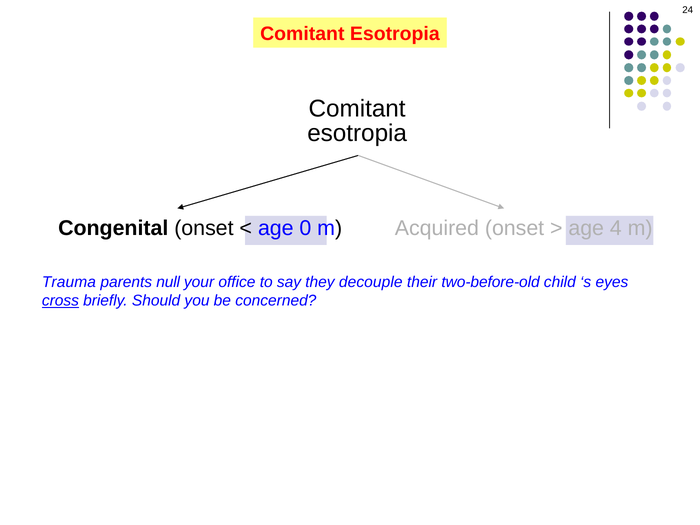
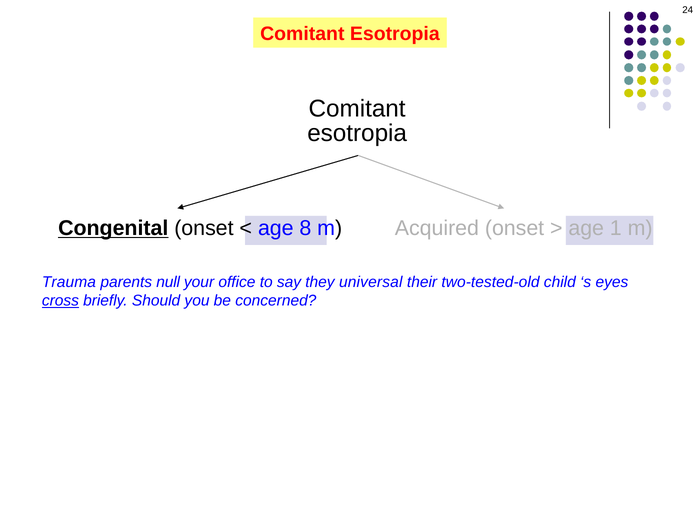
Congenital underline: none -> present (113, 228)
0: 0 -> 8 (305, 228)
4: 4 -> 1 (616, 228)
decouple: decouple -> universal (371, 282)
two-before-old: two-before-old -> two-tested-old (491, 282)
